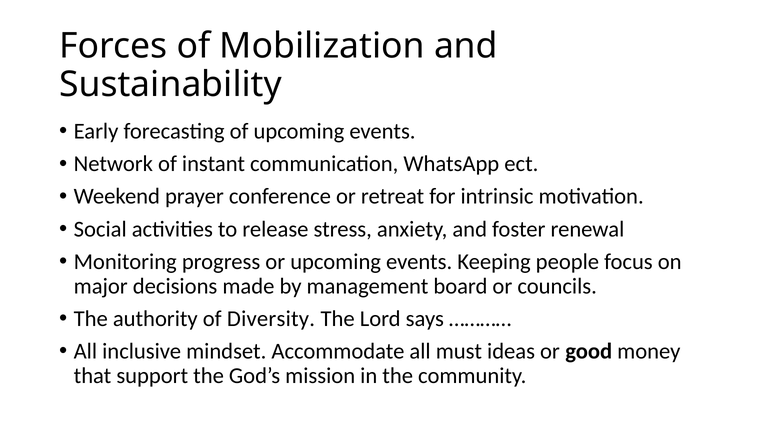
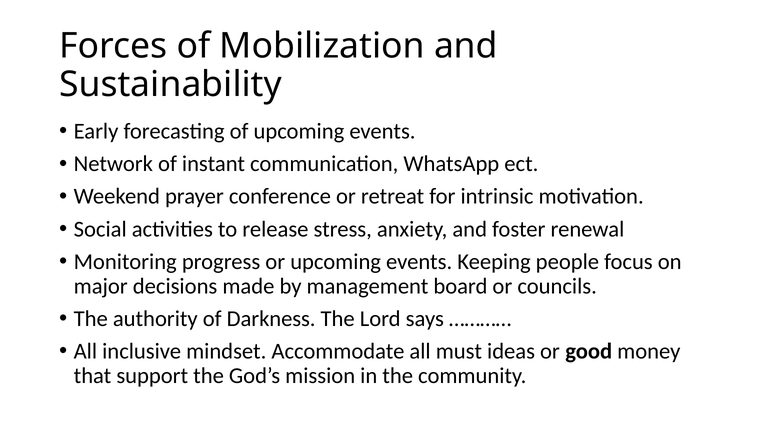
Diversity: Diversity -> Darkness (271, 318)
